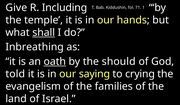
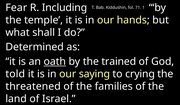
Give: Give -> Fear (16, 8)
shall underline: present -> none (44, 33)
Inbreathing: Inbreathing -> Determined (35, 47)
should: should -> trained (119, 62)
evangelism: evangelism -> threatened (33, 87)
